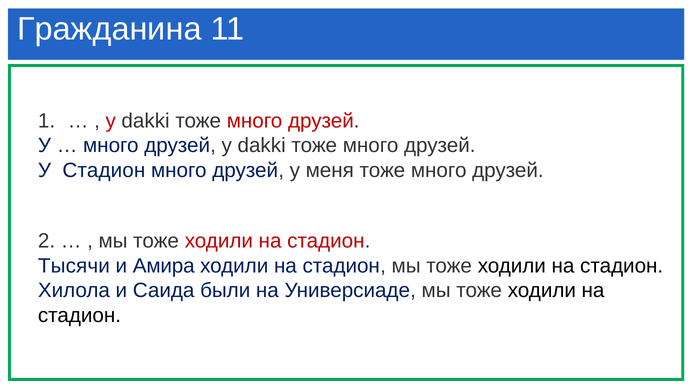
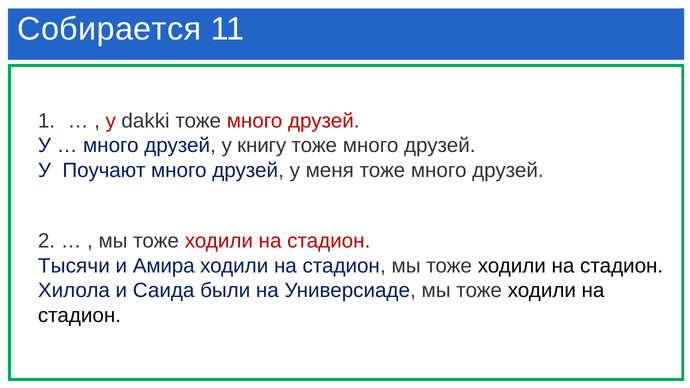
Гражданина: Гражданина -> Собирается (109, 29)
друзей у dakki: dakki -> книгу (262, 146)
У Стадион: Стадион -> Поучают (104, 170)
